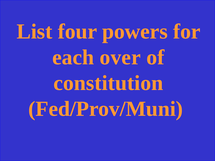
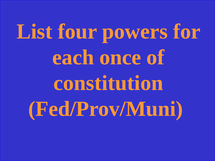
over: over -> once (120, 57)
